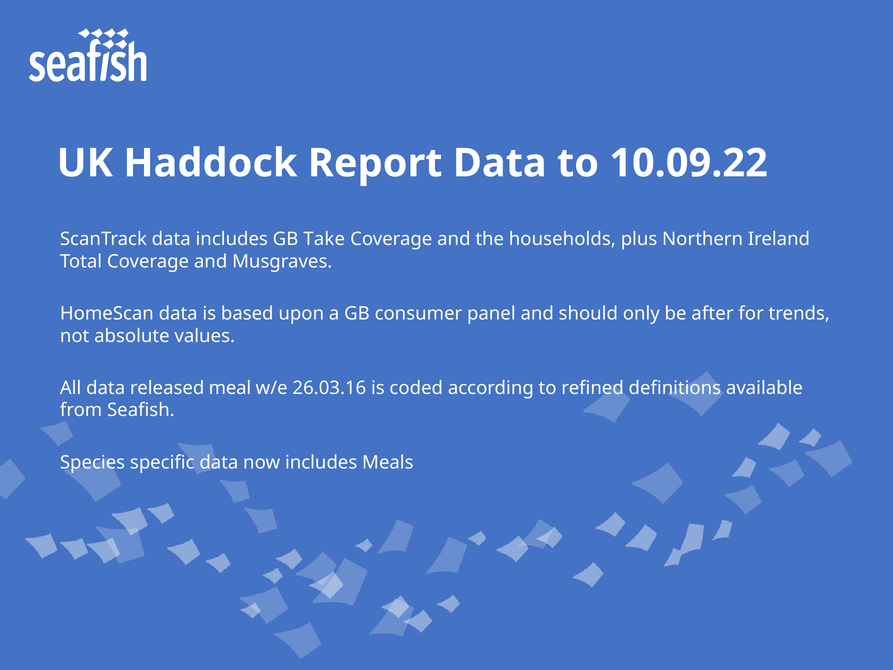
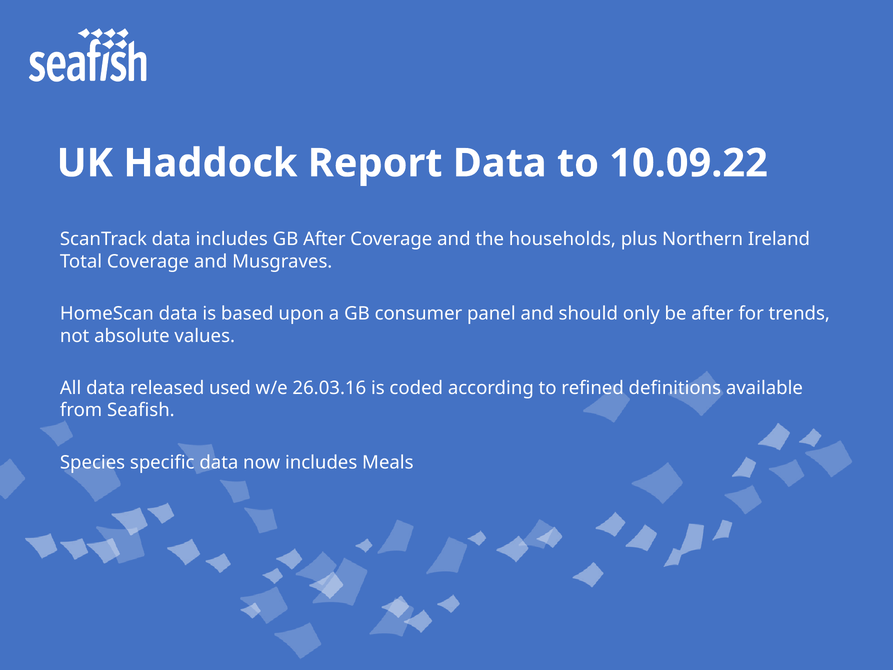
GB Take: Take -> After (324, 239)
meal: meal -> used (230, 388)
